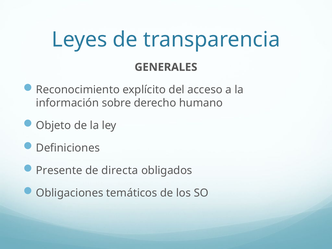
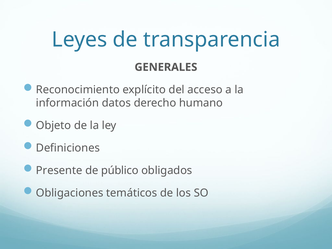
sobre: sobre -> datos (116, 103)
directa: directa -> público (120, 170)
